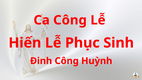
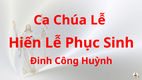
Ca Công: Công -> Chúa (70, 20)
